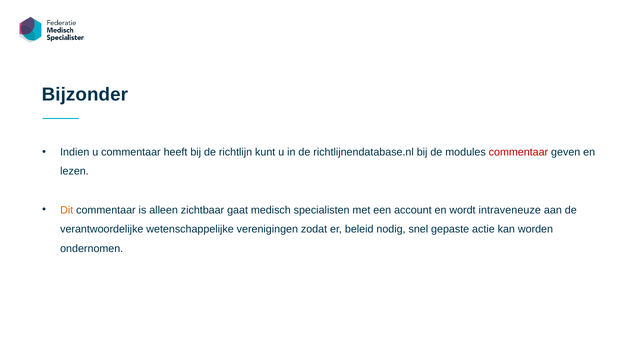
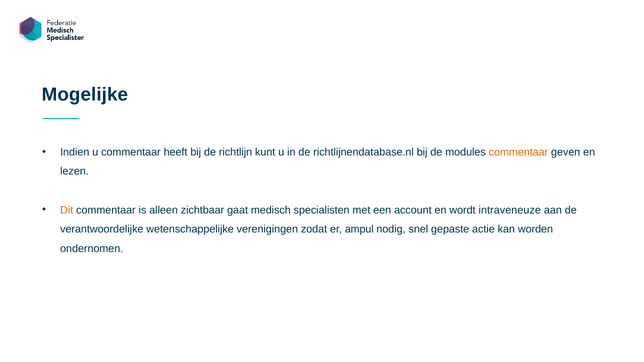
Bijzonder: Bijzonder -> Mogelijke (85, 94)
commentaar colour: red -> orange (518, 152)
beleid: beleid -> ampul (359, 229)
